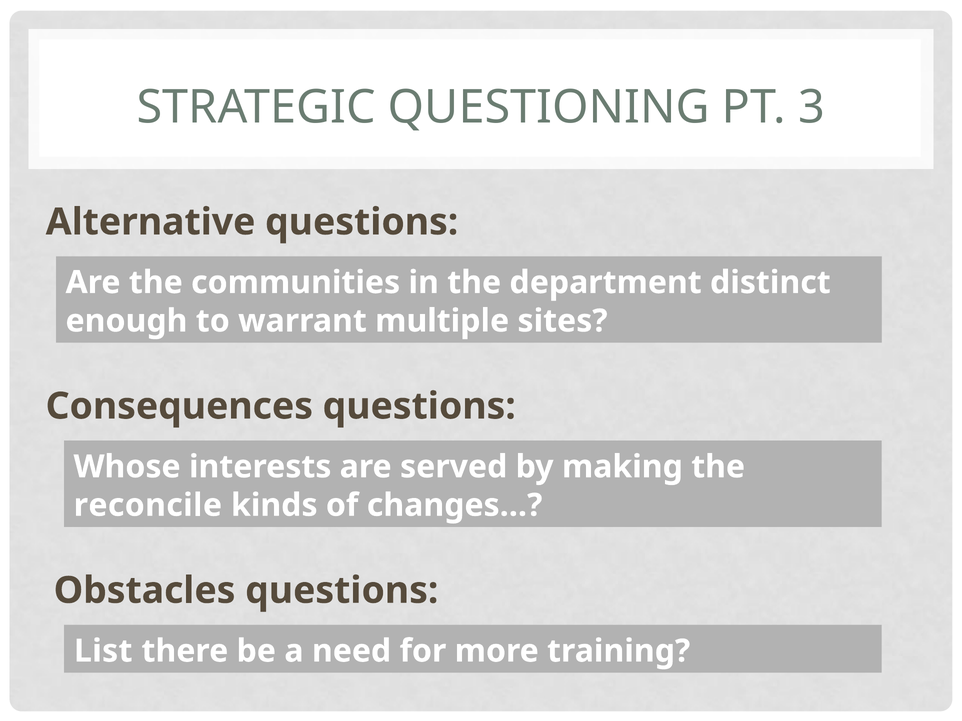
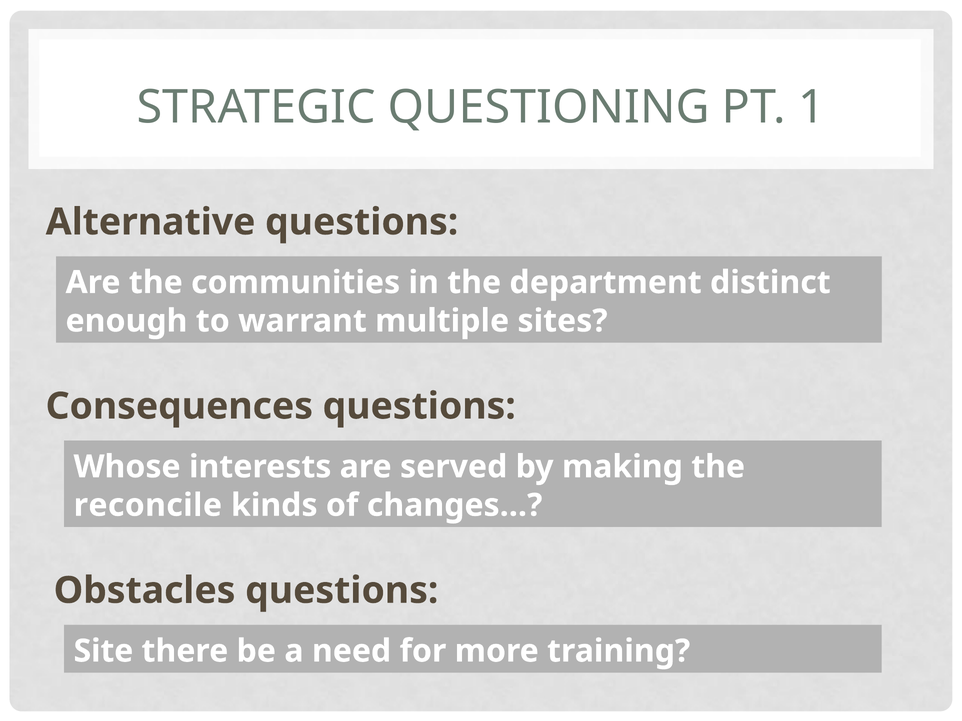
3: 3 -> 1 (811, 108)
List: List -> Site (103, 651)
